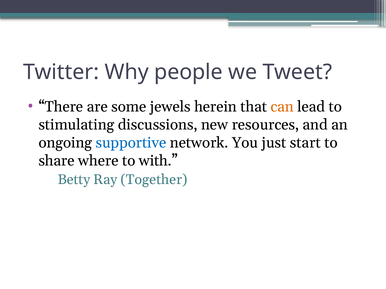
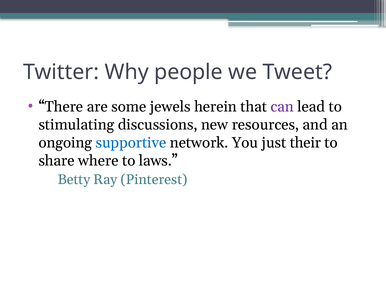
can colour: orange -> purple (282, 107)
start: start -> their (305, 143)
with: with -> laws (158, 161)
Together: Together -> Pinterest (154, 180)
